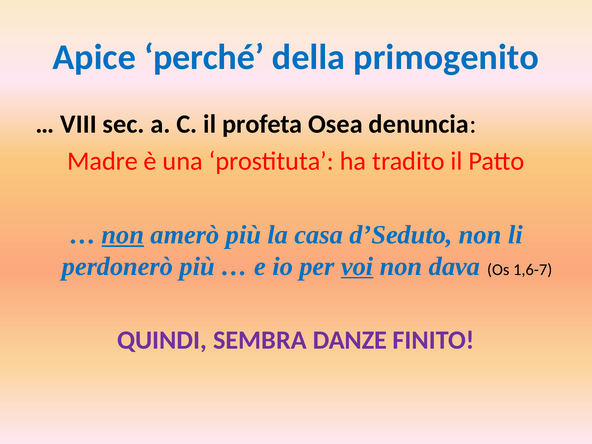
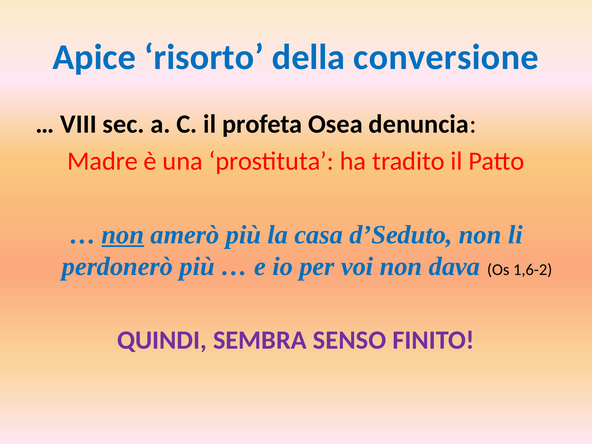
perché: perché -> risorto (204, 57)
primogenito: primogenito -> conversione (446, 57)
voi underline: present -> none (357, 266)
1,6-7: 1,6-7 -> 1,6-2 (533, 270)
DANZE: DANZE -> SENSO (350, 340)
